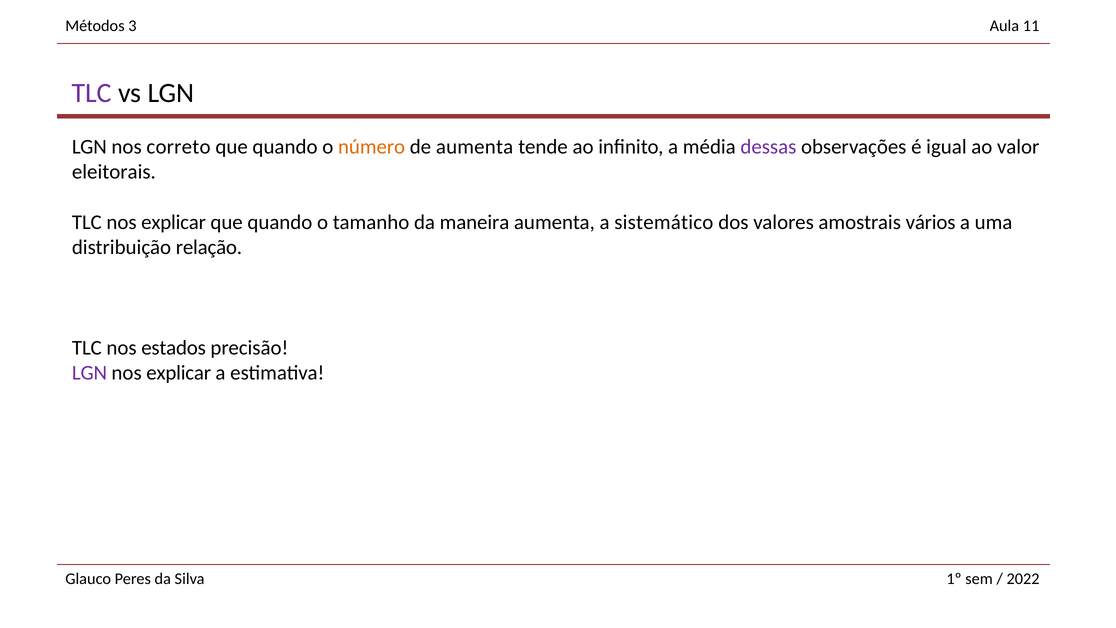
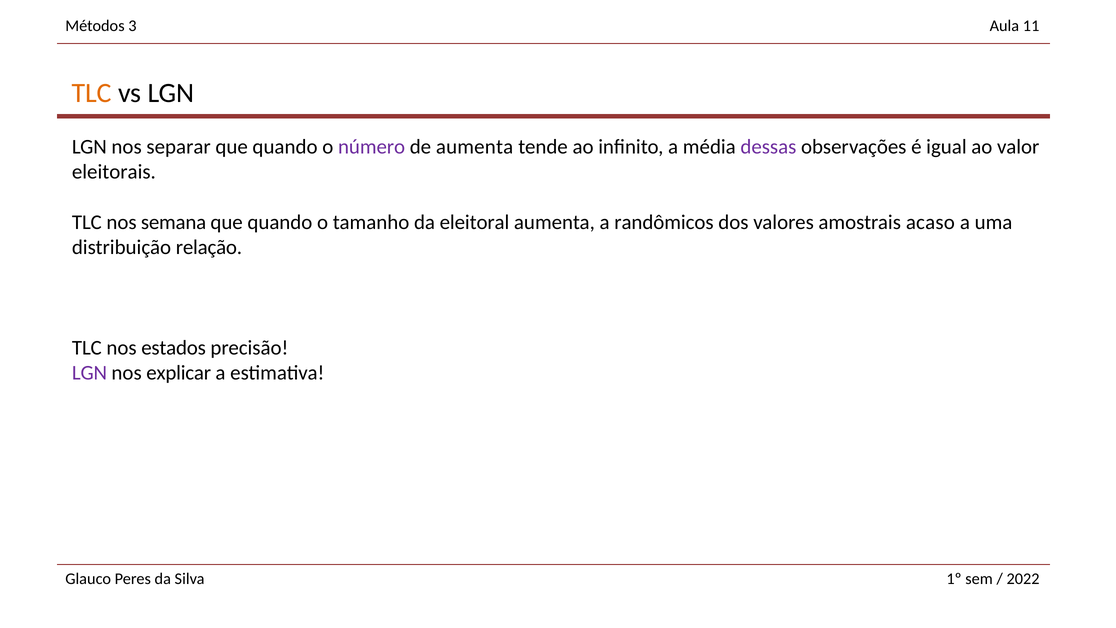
TLC colour: purple -> orange (92, 93)
correto: correto -> separar (179, 147)
número colour: orange -> purple (372, 147)
TLC nos explicar: explicar -> semana (174, 222)
maneira: maneira -> eleitoral (475, 222)
sistemático: sistemático -> randômicos (664, 222)
vários: vários -> acaso (930, 222)
